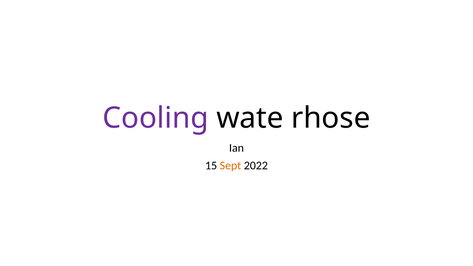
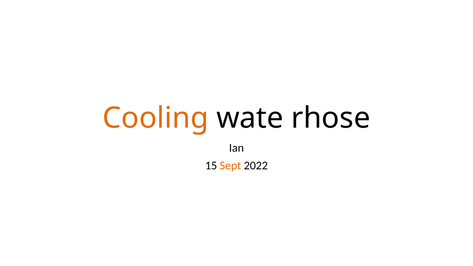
Cooling colour: purple -> orange (156, 118)
